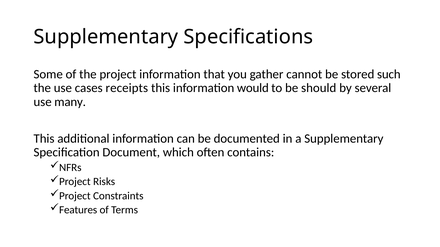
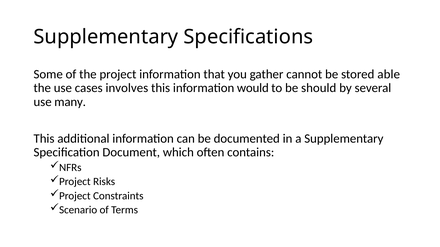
such: such -> able (389, 74)
receipts: receipts -> involves (127, 88)
Features: Features -> Scenario (78, 210)
